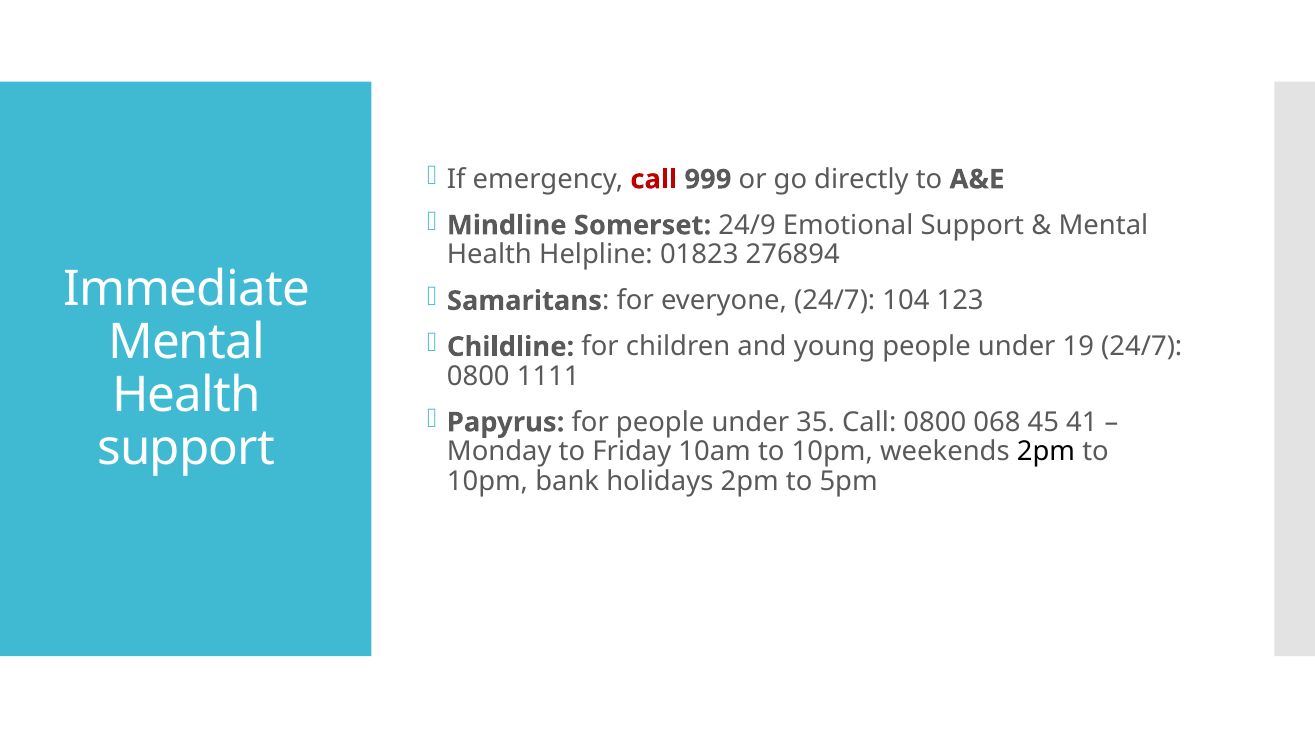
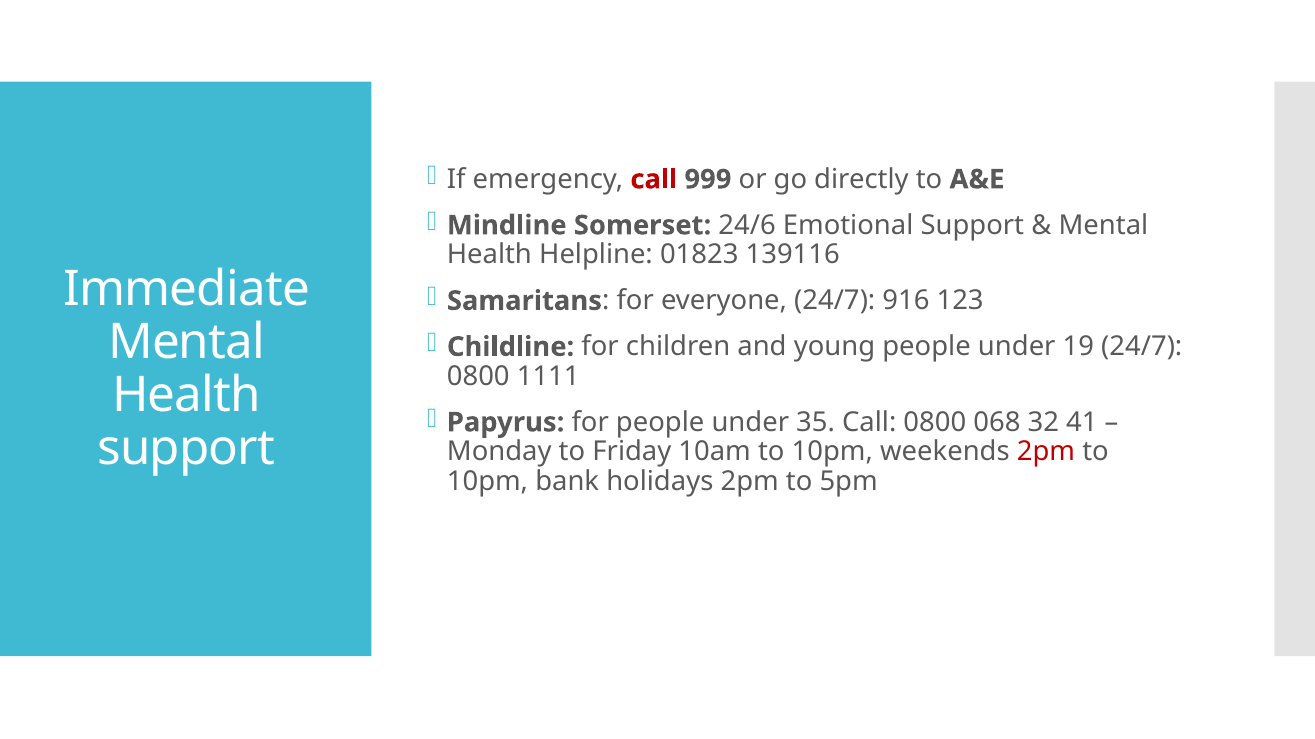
24/9: 24/9 -> 24/6 (747, 226)
276894: 276894 -> 139116 (793, 255)
104: 104 -> 916 (906, 301)
45: 45 -> 32 (1043, 423)
2pm colour: black -> red (1046, 452)
